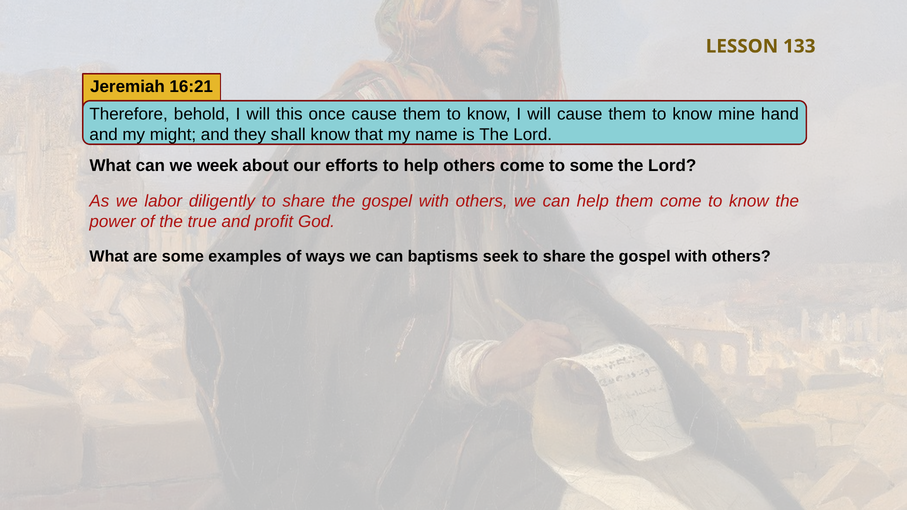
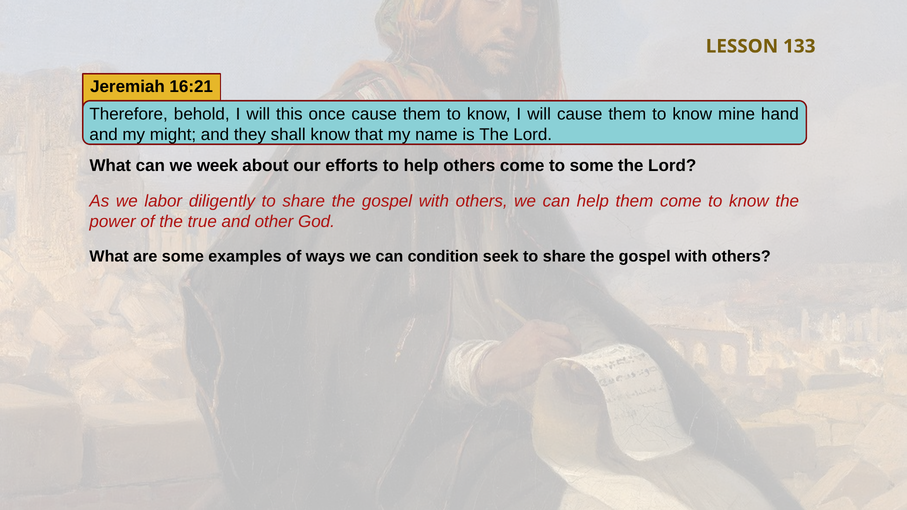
profit: profit -> other (274, 222)
baptisms: baptisms -> condition (443, 256)
